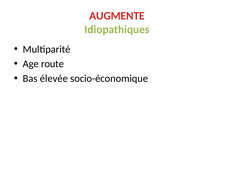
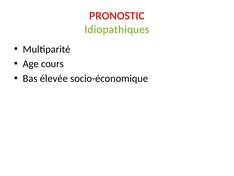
AUGMENTE: AUGMENTE -> PRONOSTIC (117, 16)
route: route -> cours (52, 64)
